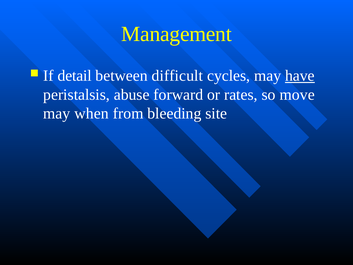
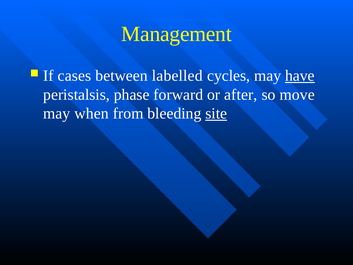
detail: detail -> cases (75, 76)
difficult: difficult -> labelled (177, 76)
abuse: abuse -> phase (132, 94)
rates: rates -> after (241, 94)
site underline: none -> present (216, 113)
